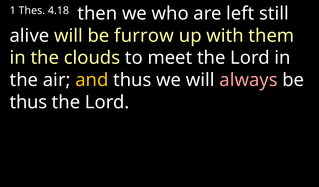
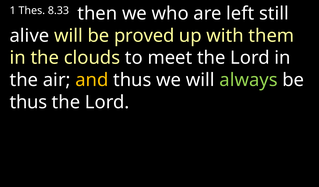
4.18: 4.18 -> 8.33 (58, 11)
furrow: furrow -> proved (144, 36)
always colour: pink -> light green (249, 80)
